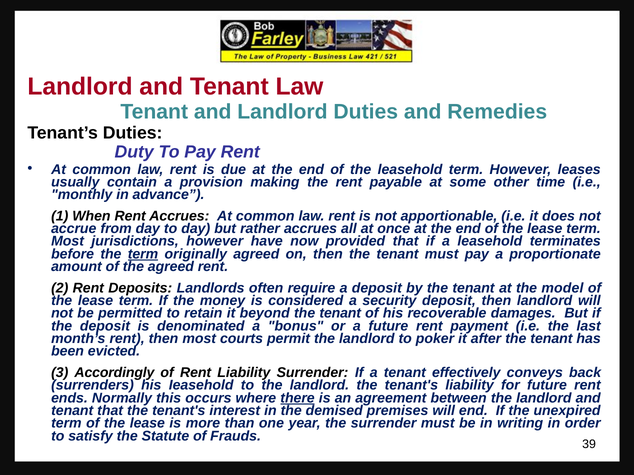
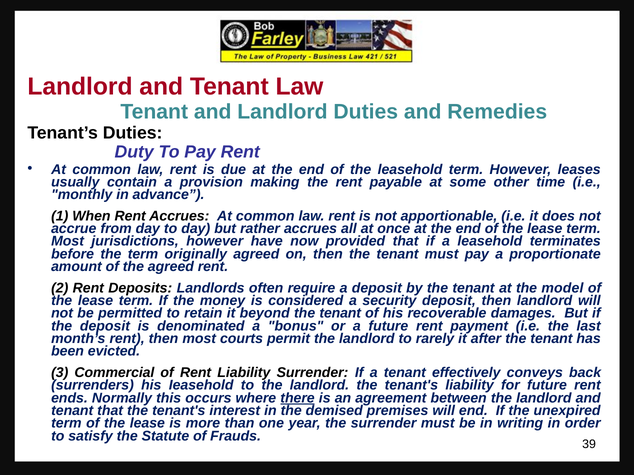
term underline: present -> none (143, 254)
poker: poker -> rarely (435, 339)
Accordingly: Accordingly -> Commercial (114, 373)
